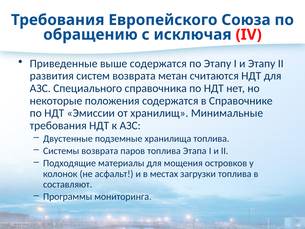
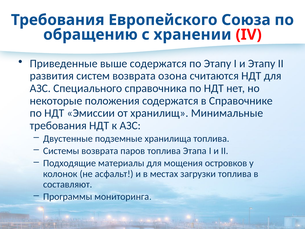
исключая: исключая -> хранении (192, 35)
метан: метан -> озона (173, 76)
